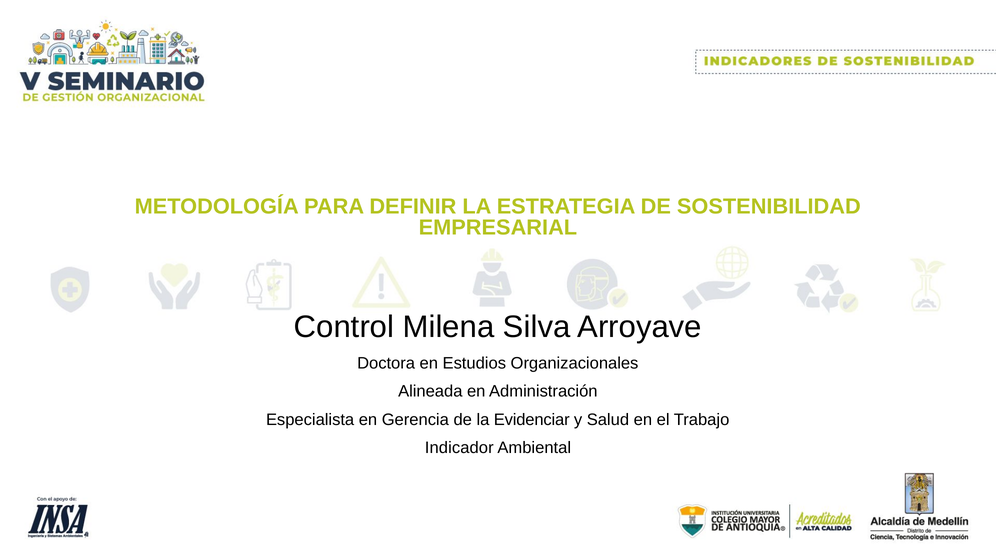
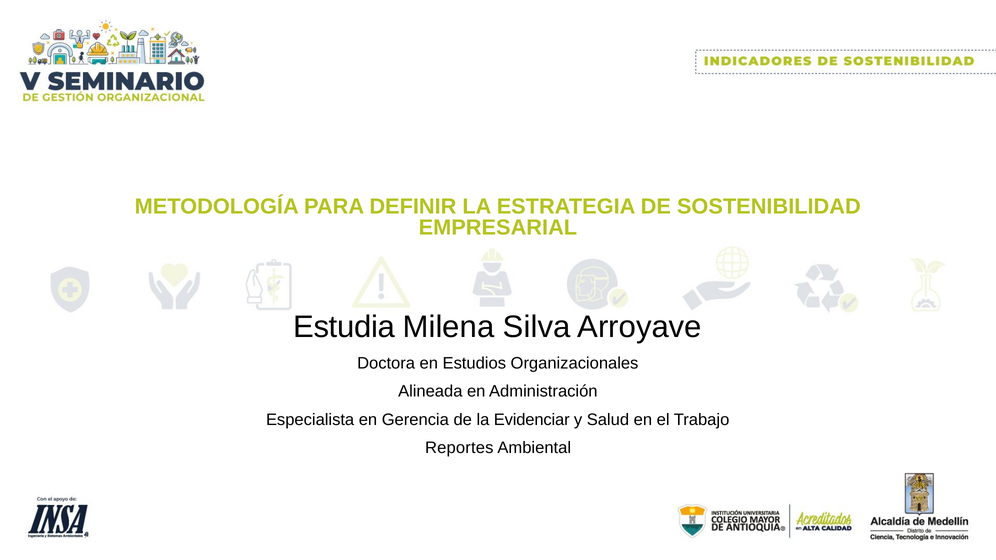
Control: Control -> Estudia (344, 327)
Indicador: Indicador -> Reportes (459, 448)
